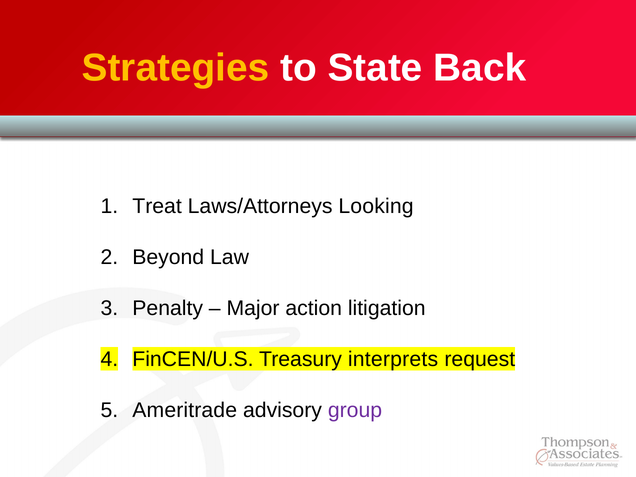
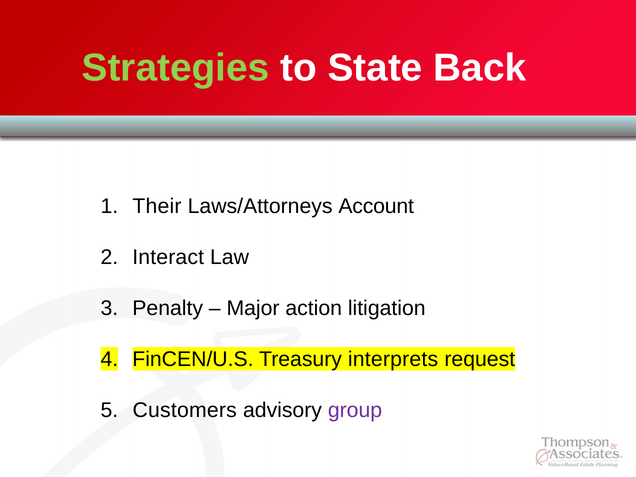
Strategies colour: yellow -> light green (176, 68)
Treat: Treat -> Their (157, 206)
Looking: Looking -> Account (376, 206)
Beyond: Beyond -> Interact (168, 257)
Ameritrade: Ameritrade -> Customers (185, 410)
